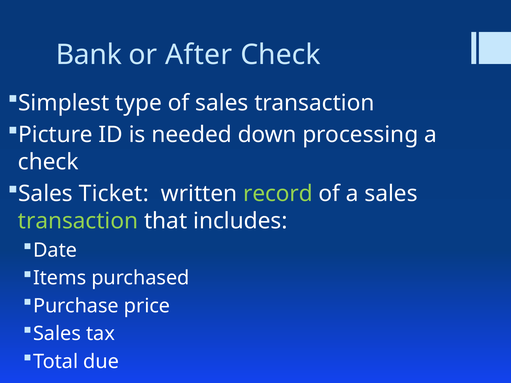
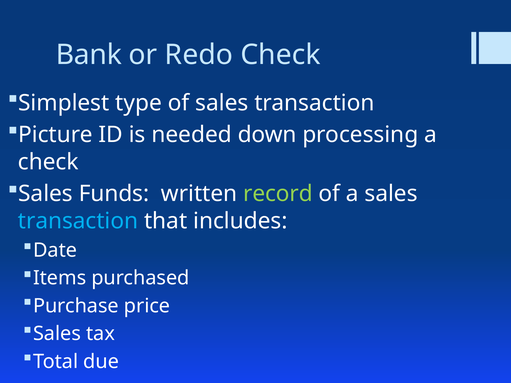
After: After -> Redo (199, 55)
Ticket: Ticket -> Funds (114, 194)
transaction colour: light green -> light blue (78, 221)
